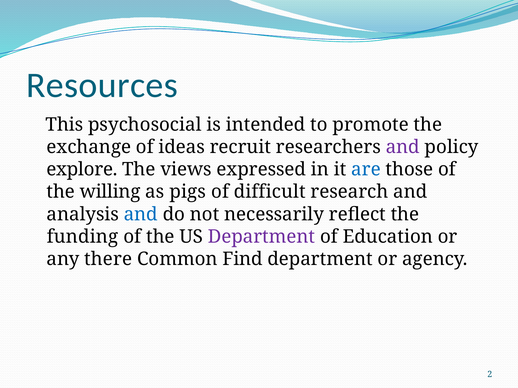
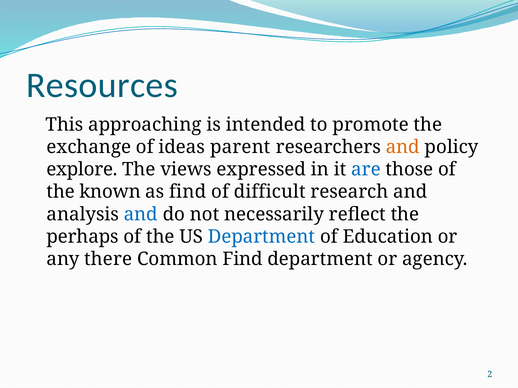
psychosocial: psychosocial -> approaching (145, 125)
recruit: recruit -> parent (240, 147)
and colour: purple -> orange (403, 147)
willing: willing -> known (110, 192)
as pigs: pigs -> find (188, 192)
funding: funding -> perhaps (83, 237)
Department colour: purple -> blue (262, 237)
